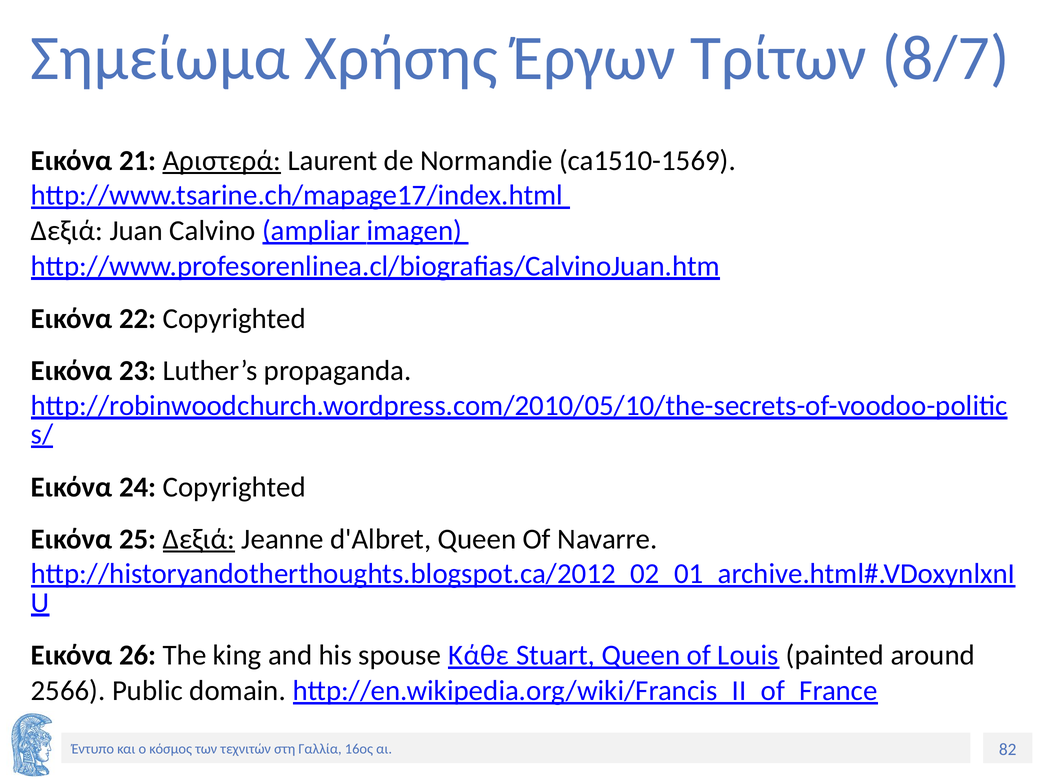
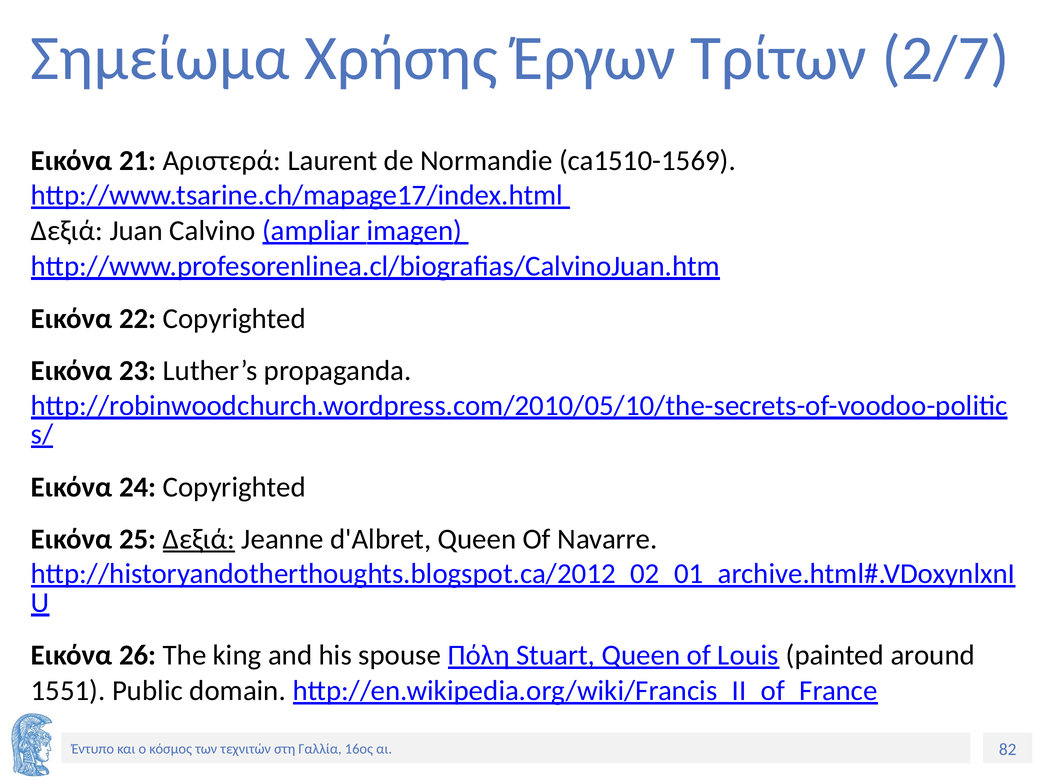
8/7: 8/7 -> 2/7 (946, 58)
Αριστερά underline: present -> none (222, 161)
Κάθε: Κάθε -> Πόλη (479, 655)
2566: 2566 -> 1551 (68, 691)
